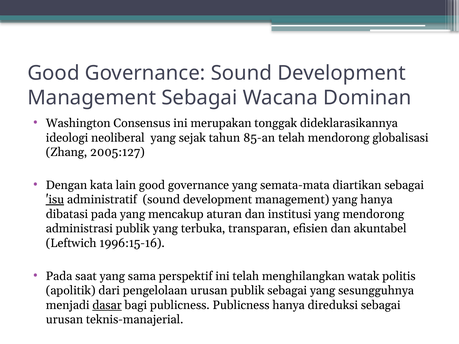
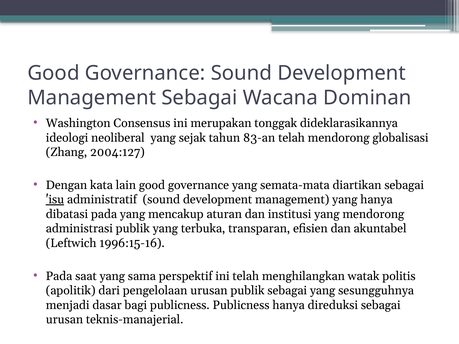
85-an: 85-an -> 83-an (259, 138)
2005:127: 2005:127 -> 2004:127 (117, 152)
dasar underline: present -> none (107, 305)
